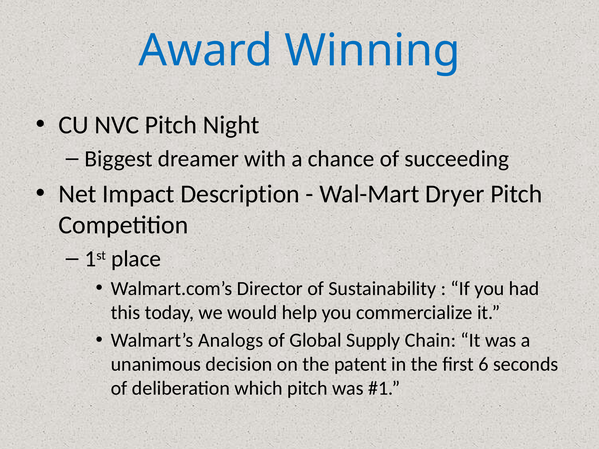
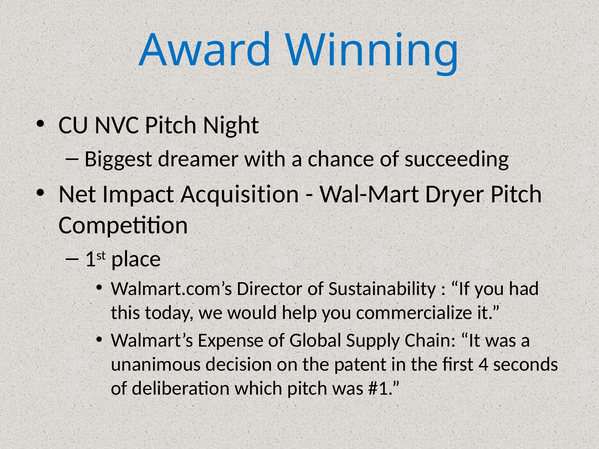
Description: Description -> Acquisition (240, 194)
Analogs: Analogs -> Expense (231, 341)
6: 6 -> 4 (483, 365)
